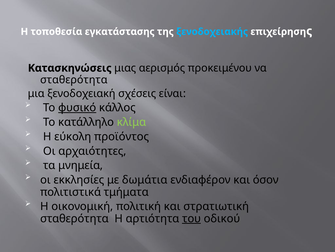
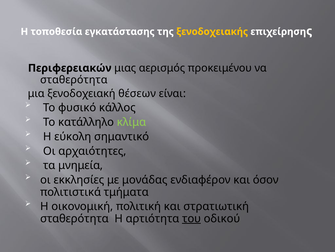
ξενοδοχειακής colour: light blue -> yellow (212, 32)
Κατασκηνώσεις: Κατασκηνώσεις -> Περιφερειακών (70, 68)
σχέσεις: σχέσεις -> θέσεων (137, 93)
φυσικό underline: present -> none (77, 107)
προϊόντος: προϊόντος -> σημαντικό (122, 136)
δωμάτια: δωμάτια -> μονάδας (145, 179)
